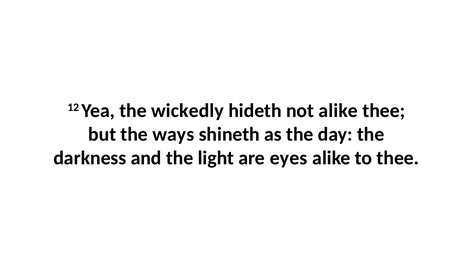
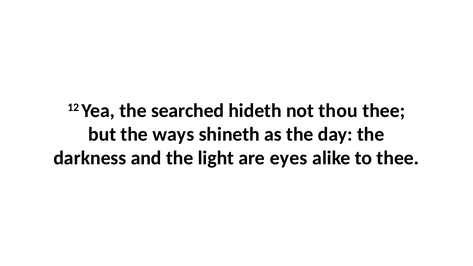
wickedly: wickedly -> searched (188, 111)
not alike: alike -> thou (338, 111)
